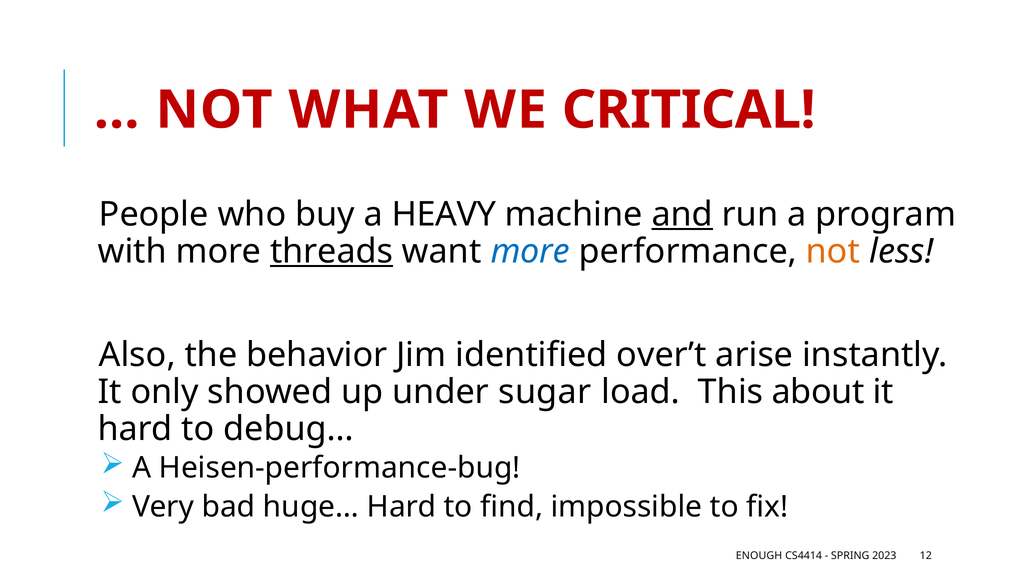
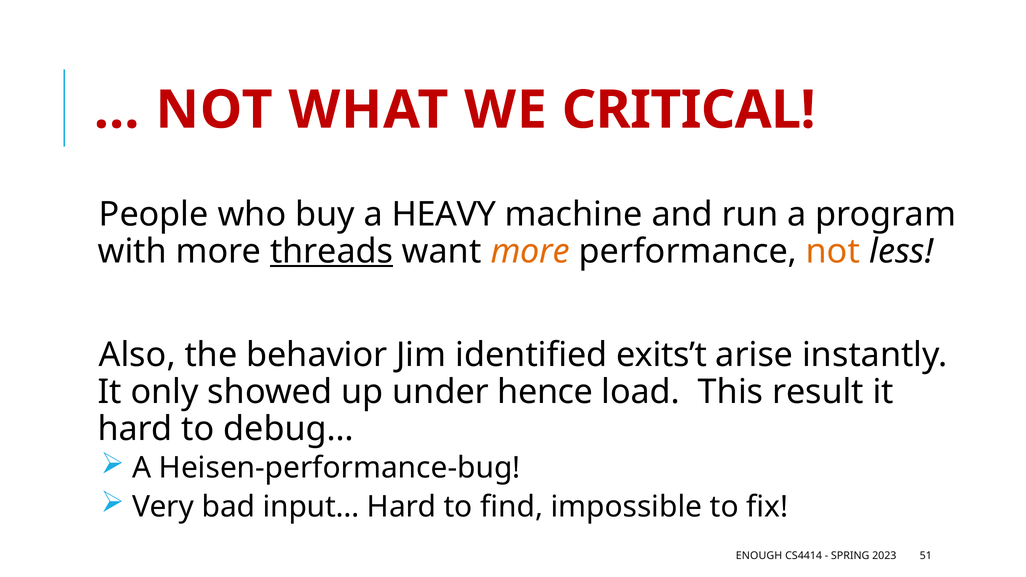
and underline: present -> none (682, 215)
more colour: blue -> orange (530, 251)
over’t: over’t -> exits’t (662, 355)
sugar: sugar -> hence (545, 392)
about: about -> result (818, 392)
huge…: huge… -> input… (311, 507)
12: 12 -> 51 (926, 556)
